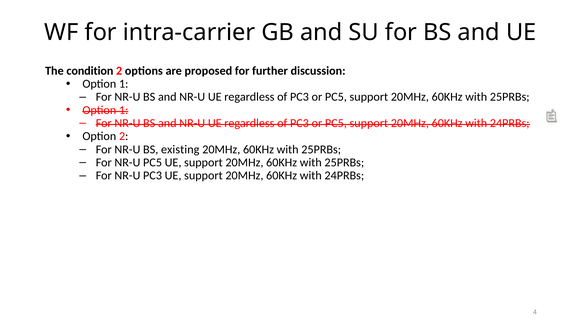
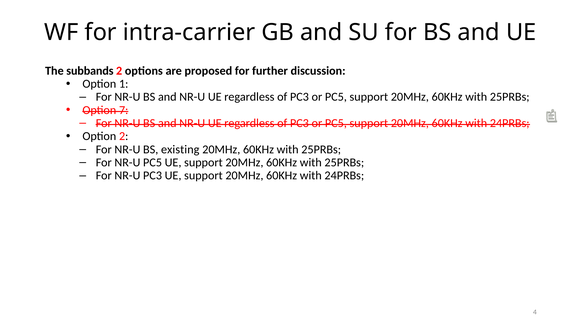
condition: condition -> subbands (90, 71)
1: 1 -> 7 (124, 110)
